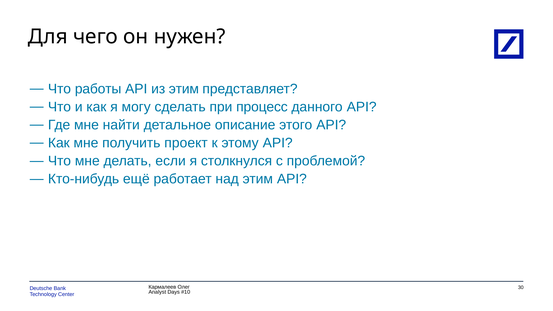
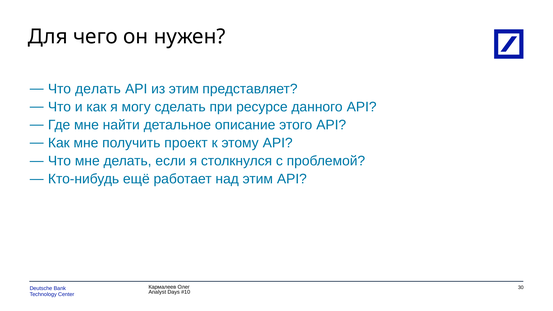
Что работы: работы -> делать (98, 89)
процесс: процесс -> ресурсе (262, 107)
